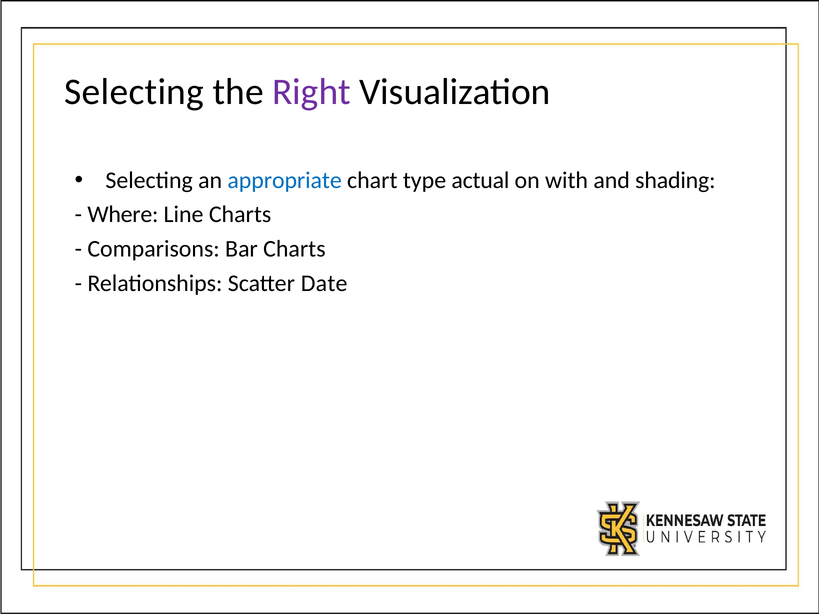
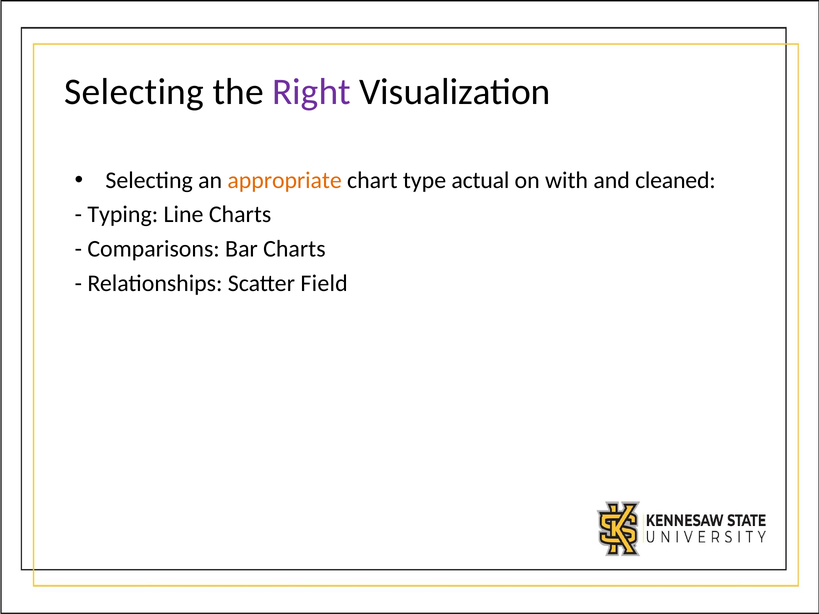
appropriate colour: blue -> orange (285, 180)
shading: shading -> cleaned (675, 180)
Where: Where -> Typing (123, 215)
Date: Date -> Field (324, 283)
